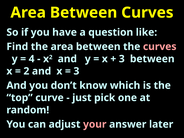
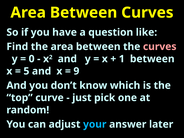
4: 4 -> 0 (32, 59)
3: 3 -> 1 (122, 59)
2: 2 -> 5 (26, 71)
3: 3 -> 9 (76, 71)
your colour: pink -> light blue (95, 124)
